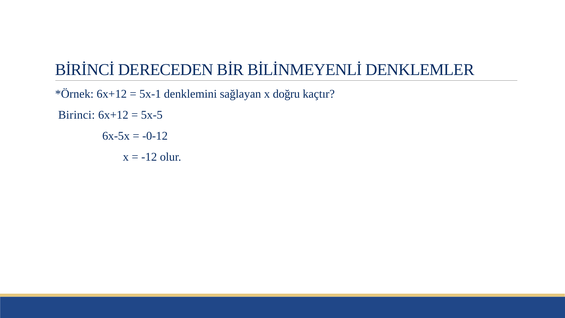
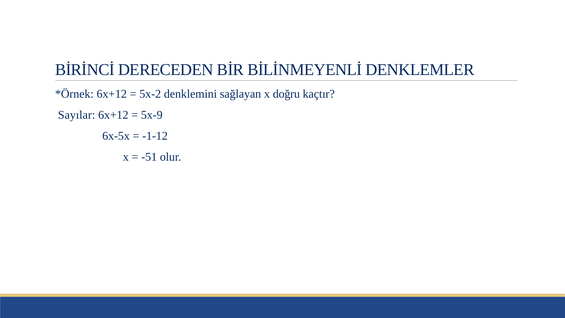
5x-1: 5x-1 -> 5x-2 (150, 94)
Birinci: Birinci -> Sayılar (77, 115)
5x-5: 5x-5 -> 5x-9 (152, 115)
-0-12: -0-12 -> -1-12 (155, 136)
-12: -12 -> -51 (149, 157)
